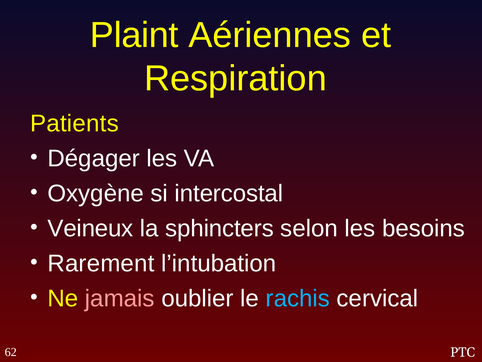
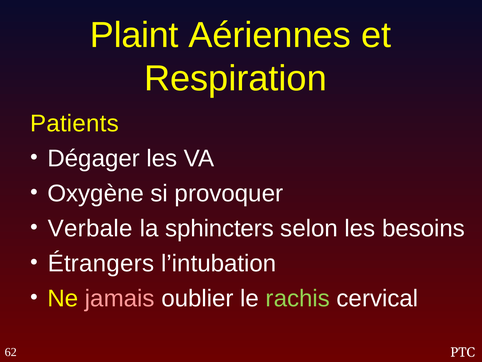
intercostal: intercostal -> provoquer (229, 193)
Veineux: Veineux -> Verbale (90, 228)
Rarement: Rarement -> Étrangers (101, 263)
rachis colour: light blue -> light green (298, 298)
